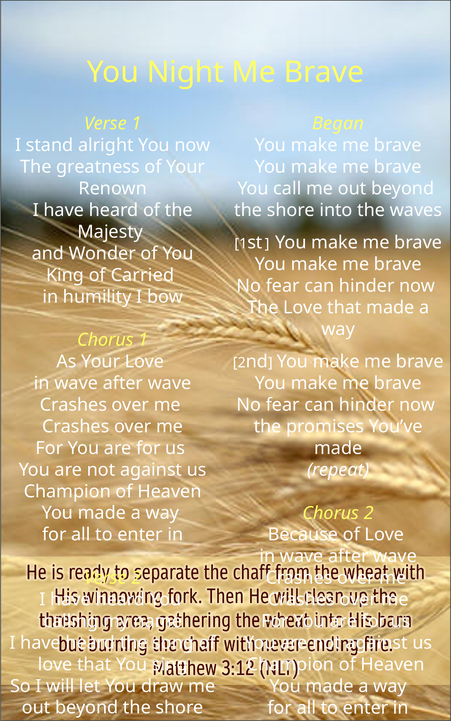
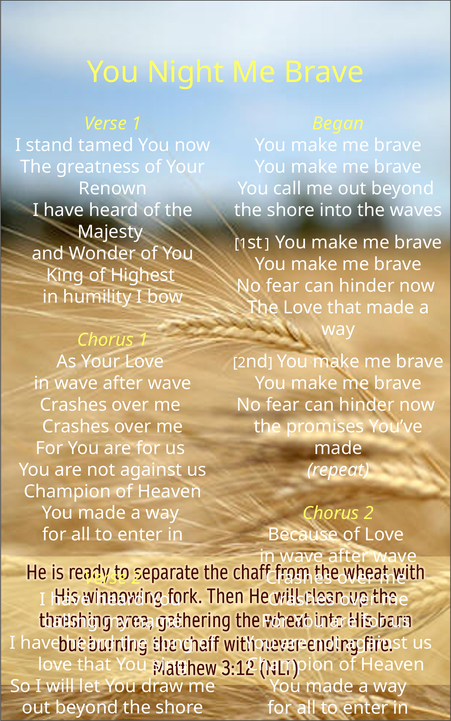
alright: alright -> tamed (106, 145)
Carried: Carried -> Highest (143, 275)
